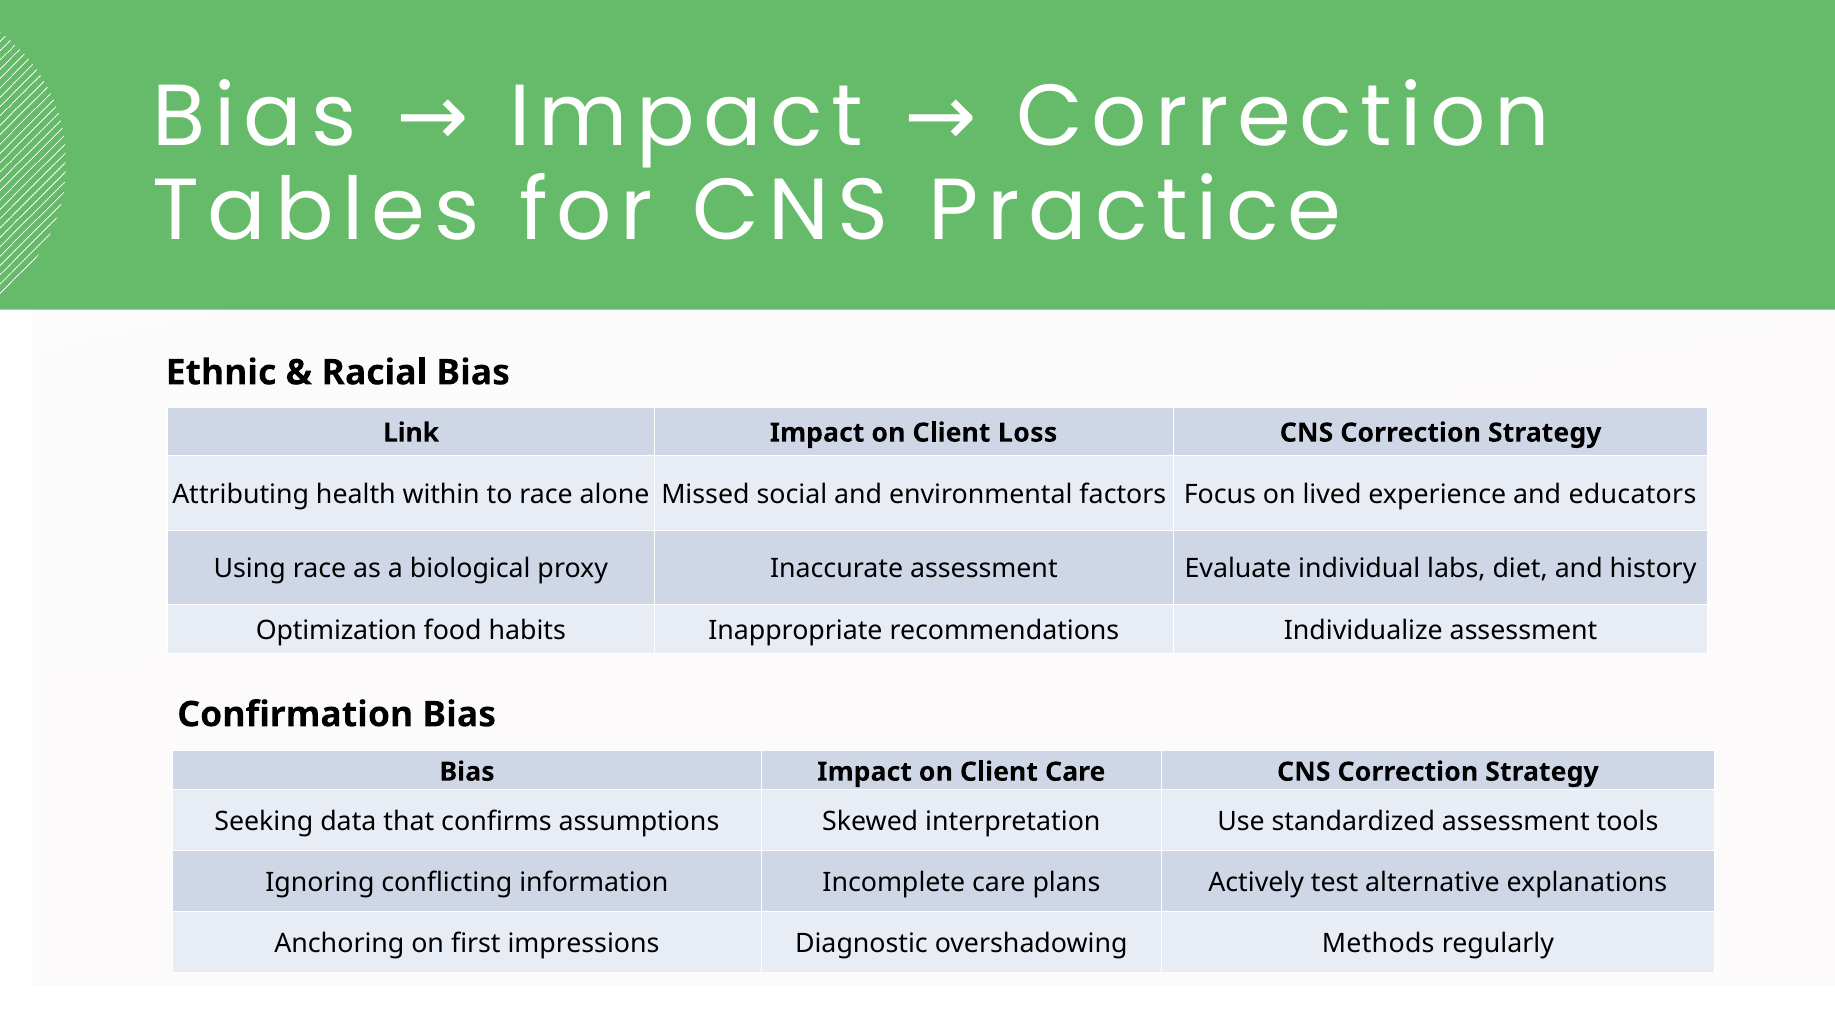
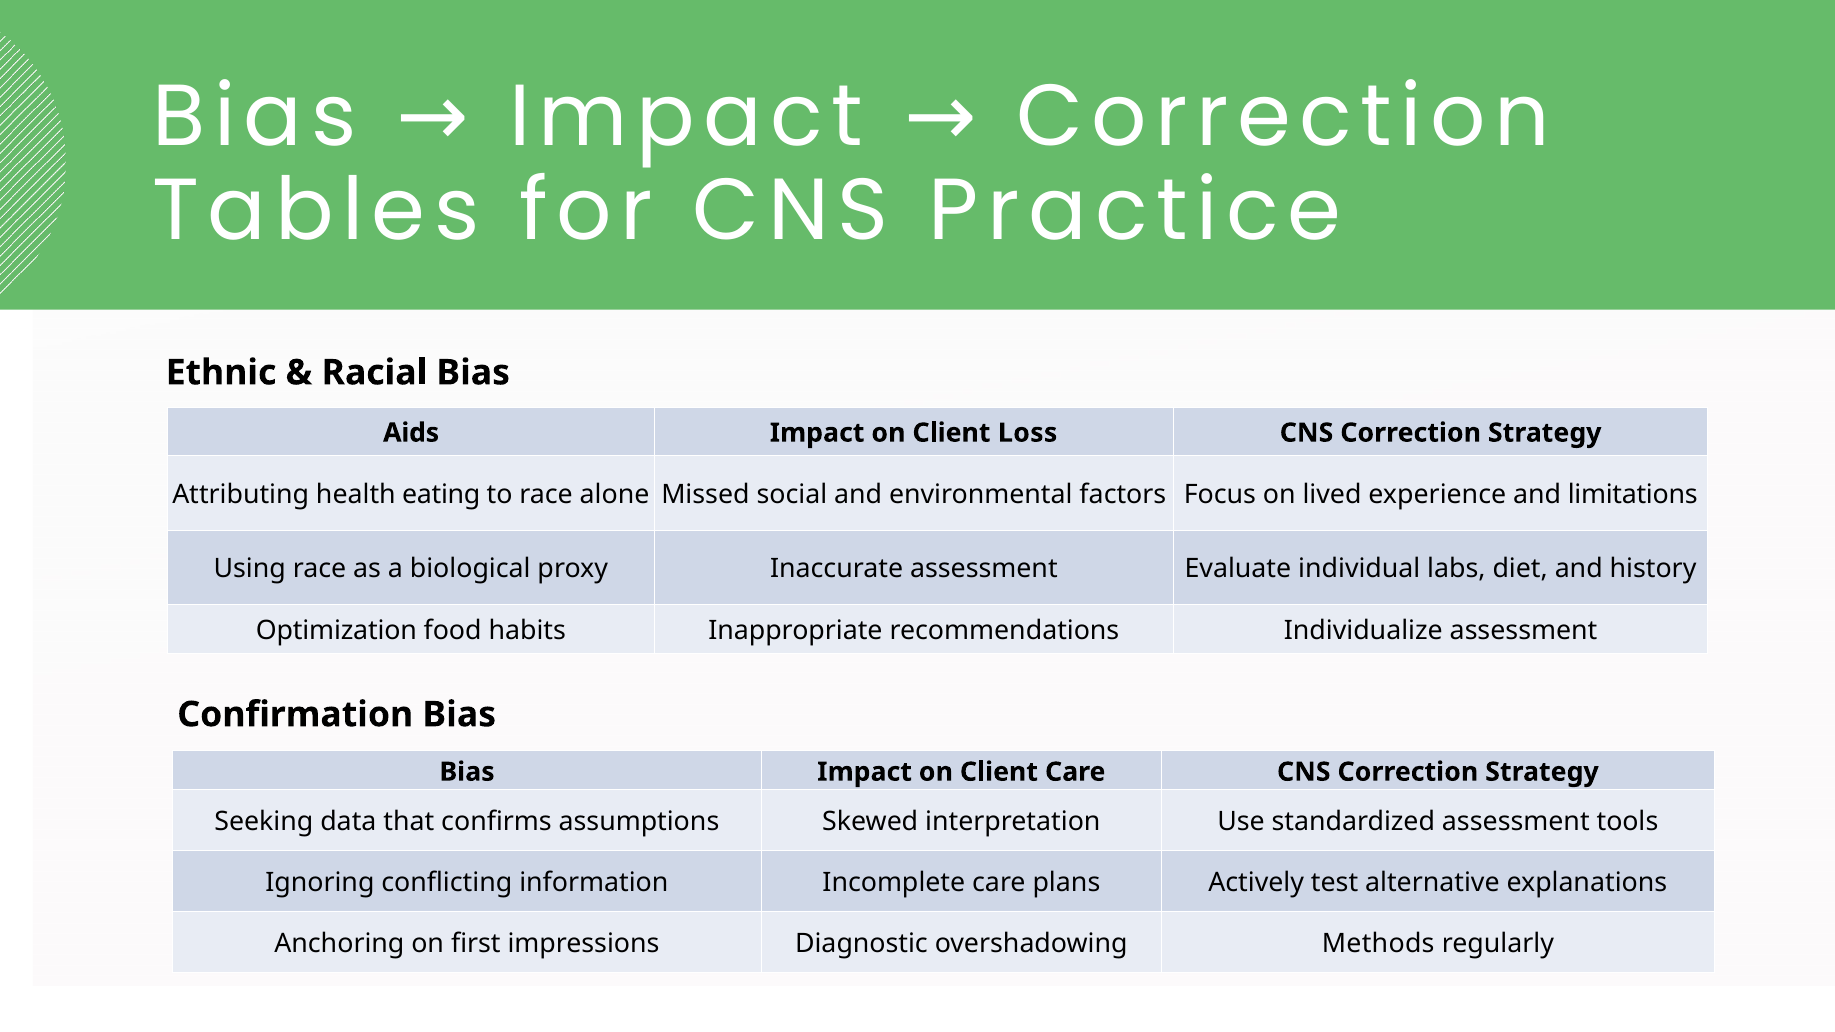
Link: Link -> Aids (411, 433)
within: within -> eating (441, 494)
educators: educators -> limitations (1633, 494)
